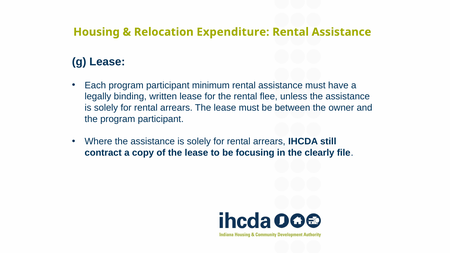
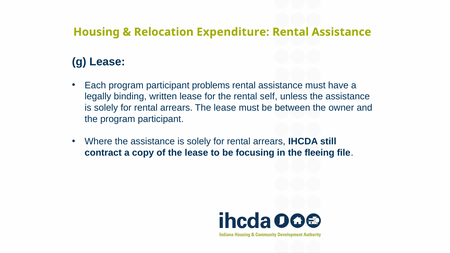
minimum: minimum -> problems (211, 85)
flee: flee -> self (269, 97)
clearly: clearly -> fleeing (320, 153)
